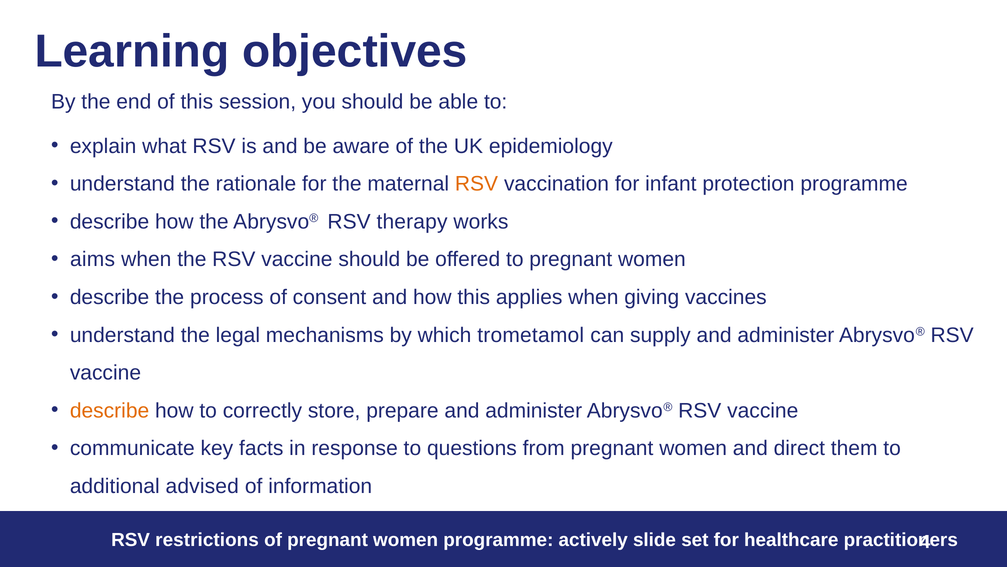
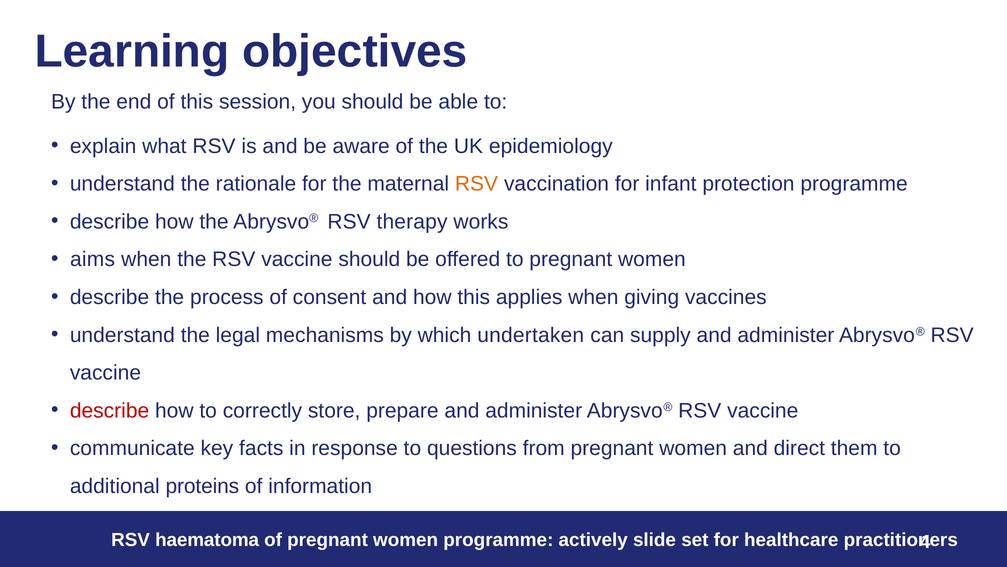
trometamol: trometamol -> undertaken (531, 335)
describe colour: orange -> red (110, 410)
advised: advised -> proteins (202, 486)
restrictions: restrictions -> haematoma (207, 540)
